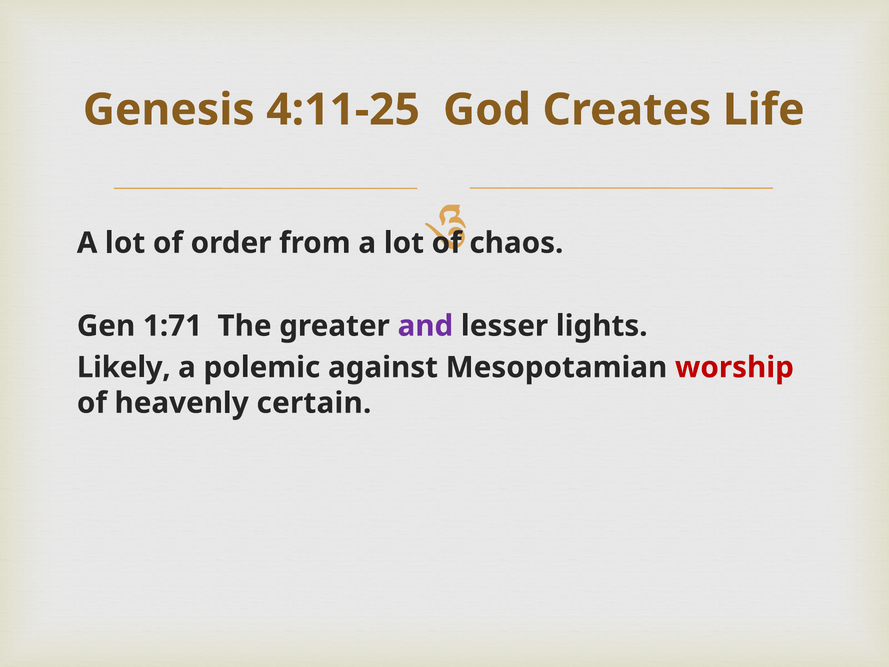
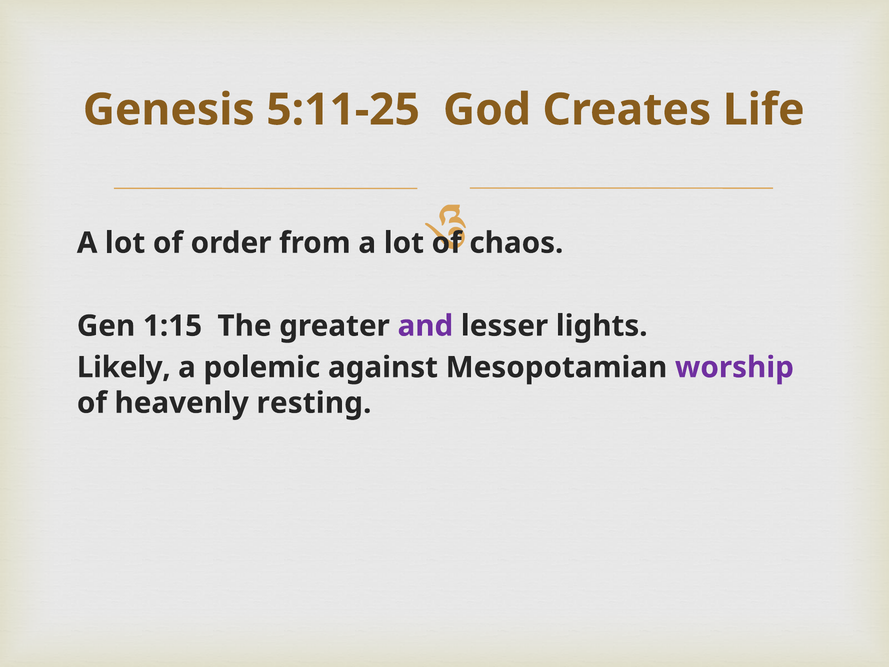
4:11-25: 4:11-25 -> 5:11-25 (343, 110)
1:71: 1:71 -> 1:15 (173, 326)
worship colour: red -> purple (734, 367)
certain: certain -> resting (314, 403)
